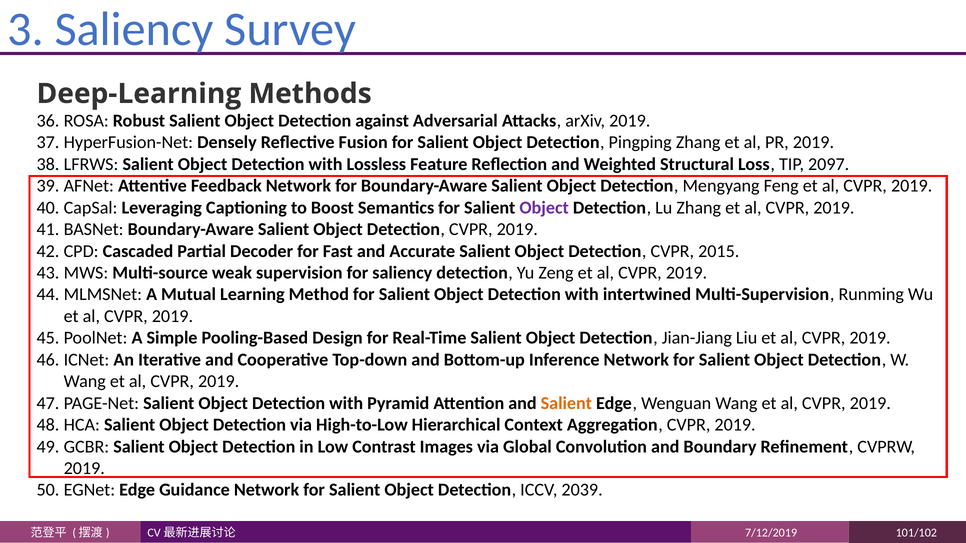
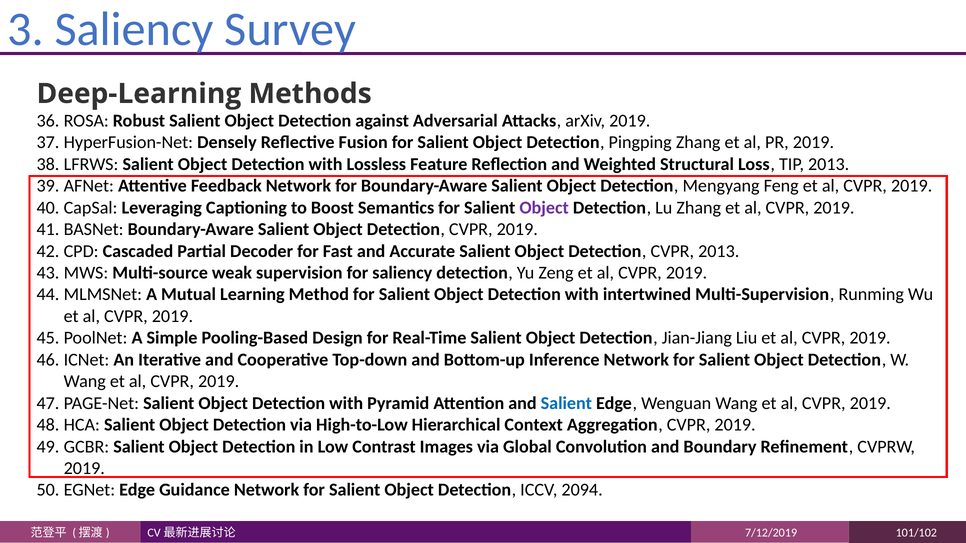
TIP 2097: 2097 -> 2013 (829, 164)
CVPR 2015: 2015 -> 2013 (719, 251)
Salient colour: orange -> blue (566, 403)
2039: 2039 -> 2094 (582, 490)
